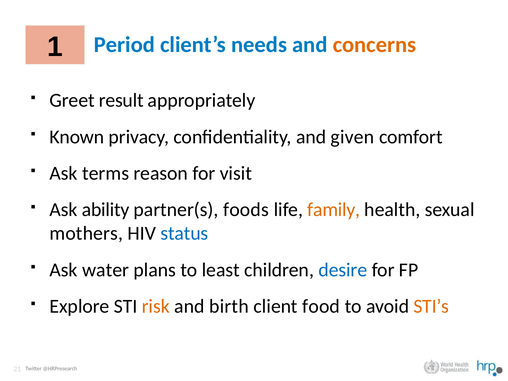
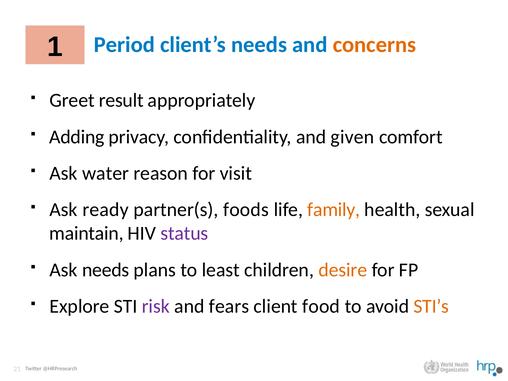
Known: Known -> Adding (77, 137)
terms: terms -> water (106, 173)
ability: ability -> ready (106, 210)
mothers: mothers -> maintain (86, 233)
status colour: blue -> purple (184, 233)
Ask water: water -> needs (106, 270)
desire colour: blue -> orange (343, 270)
risk colour: orange -> purple (156, 306)
birth: birth -> fears (229, 306)
